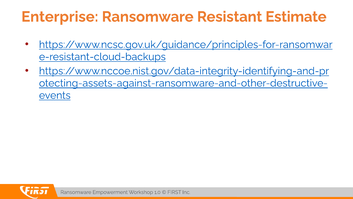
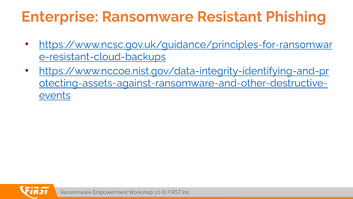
Estimate: Estimate -> Phishing (296, 17)
